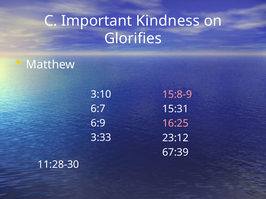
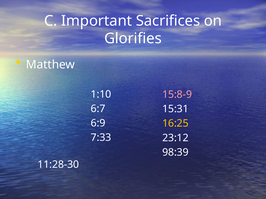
Kindness: Kindness -> Sacrifices (168, 21)
3:10: 3:10 -> 1:10 (101, 94)
16:25 colour: pink -> yellow (175, 124)
3:33: 3:33 -> 7:33 (101, 138)
67:39: 67:39 -> 98:39 (175, 153)
